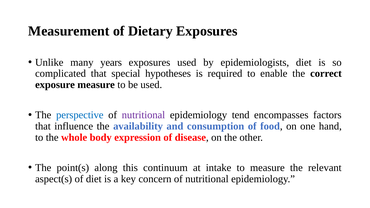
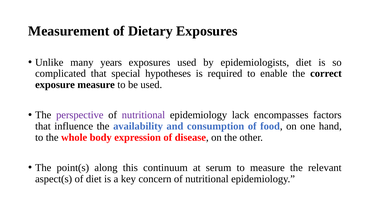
perspective colour: blue -> purple (80, 115)
tend: tend -> lack (241, 115)
intake: intake -> serum (219, 168)
